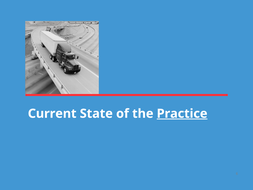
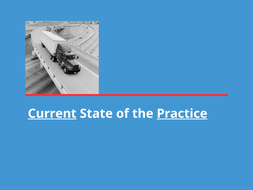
Current underline: none -> present (52, 113)
